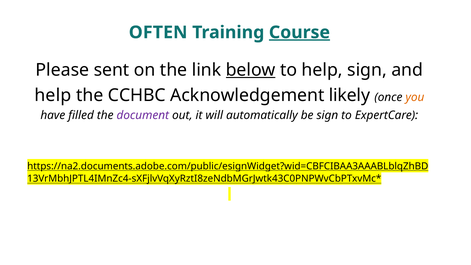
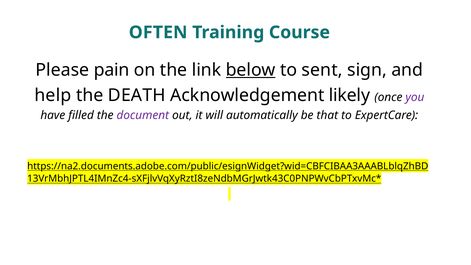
Course underline: present -> none (299, 32)
sent: sent -> pain (112, 70)
to help: help -> sent (322, 70)
CCHBC: CCHBC -> DEATH (137, 95)
you colour: orange -> purple (415, 97)
be sign: sign -> that (327, 115)
